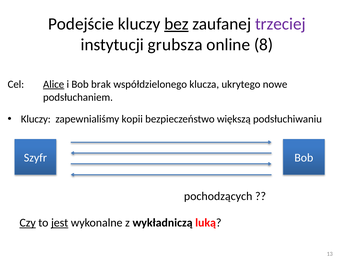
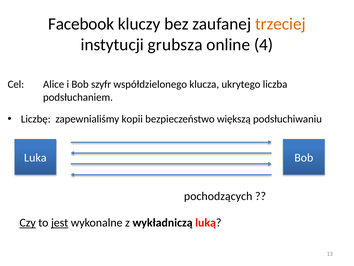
Podejście: Podejście -> Facebook (81, 24)
bez underline: present -> none (176, 24)
trzeciej colour: purple -> orange (280, 24)
8: 8 -> 4 (264, 45)
Alice underline: present -> none (54, 84)
brak: brak -> szyfr (101, 84)
nowe: nowe -> liczba (275, 84)
Kluczy: Kluczy -> Liczbę (36, 119)
Szyfr: Szyfr -> Luka (35, 157)
